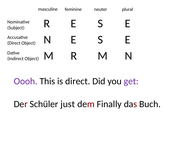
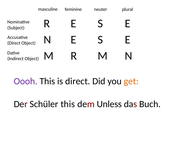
get colour: purple -> orange (131, 81)
Schüler just: just -> this (68, 104)
Finally: Finally -> Unless (109, 104)
